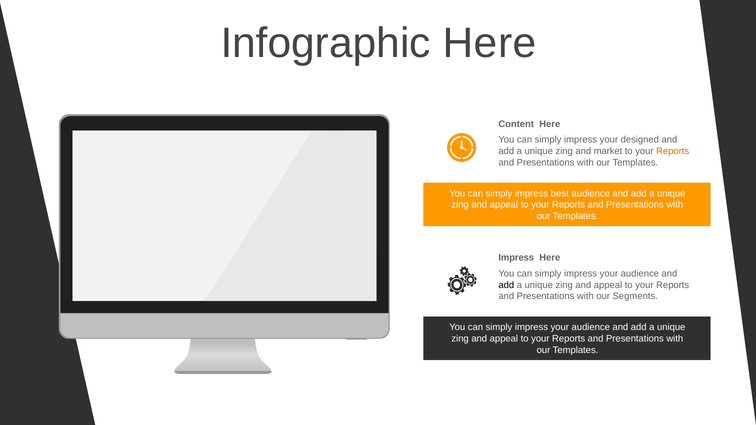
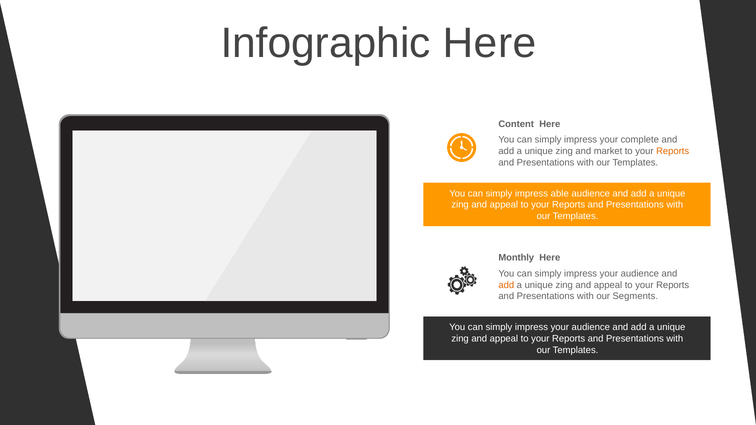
designed: designed -> complete (640, 140)
best: best -> able (560, 194)
Impress: Impress -> Monthly (516, 258)
add colour: black -> orange (506, 285)
